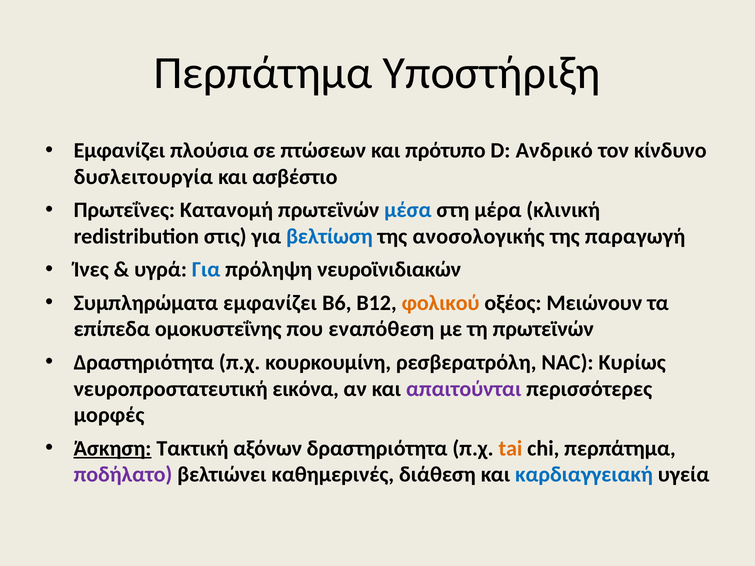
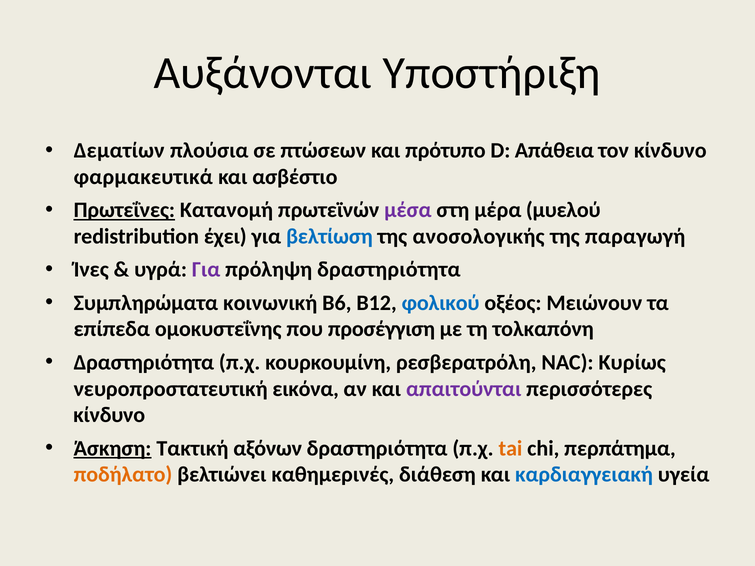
Περπάτημα: Περπάτημα -> Αυξάνονται (263, 73)
Εμφανίζει: Εμφανίζει -> Δεματίων (119, 151)
Ανδρικό: Ανδρικό -> Απάθεια (554, 151)
δυσλειτουργία: δυσλειτουργία -> φαρμακευτικά (143, 177)
Πρωτεΐνες underline: none -> present (124, 210)
μέσα colour: blue -> purple (408, 210)
κλινική: κλινική -> μυελού (563, 210)
στις: στις -> έχει (225, 237)
Για colour: blue -> purple (206, 270)
πρόληψη νευροϊνιδιακών: νευροϊνιδιακών -> δραστηριότητα (389, 270)
Συμπληρώματα εμφανίζει: εμφανίζει -> κοινωνική (270, 303)
φολικού colour: orange -> blue (441, 303)
εναπόθεση: εναπόθεση -> προσέγγιση (381, 329)
τη πρωτεϊνών: πρωτεϊνών -> τολκαπόνη (543, 329)
μορφές: μορφές -> κίνδυνο (109, 415)
ποδήλατο colour: purple -> orange (123, 475)
